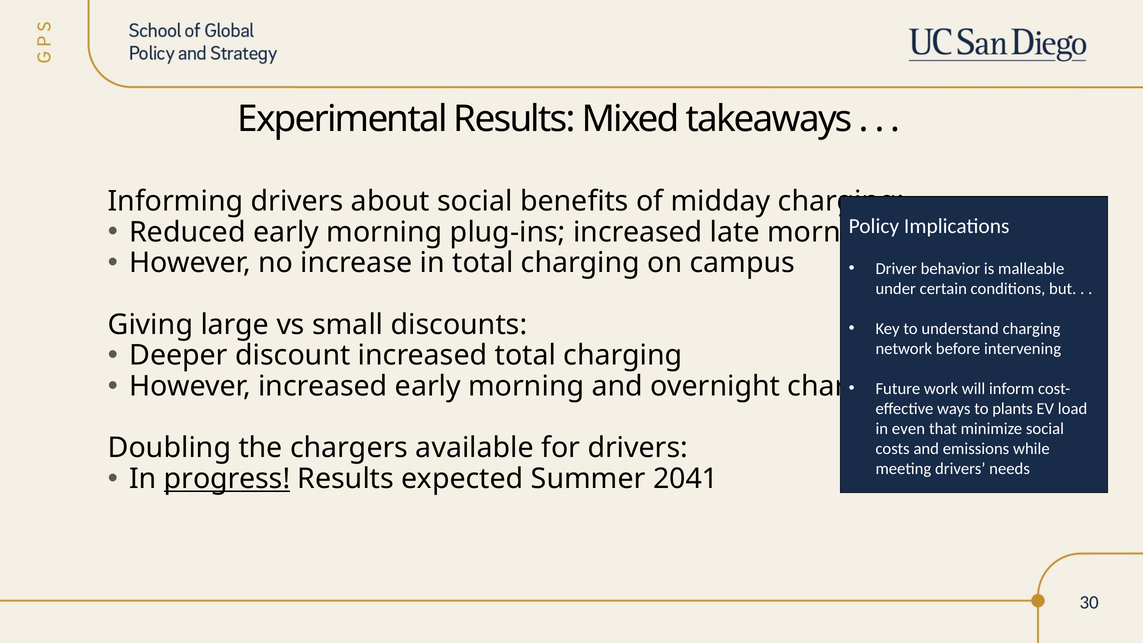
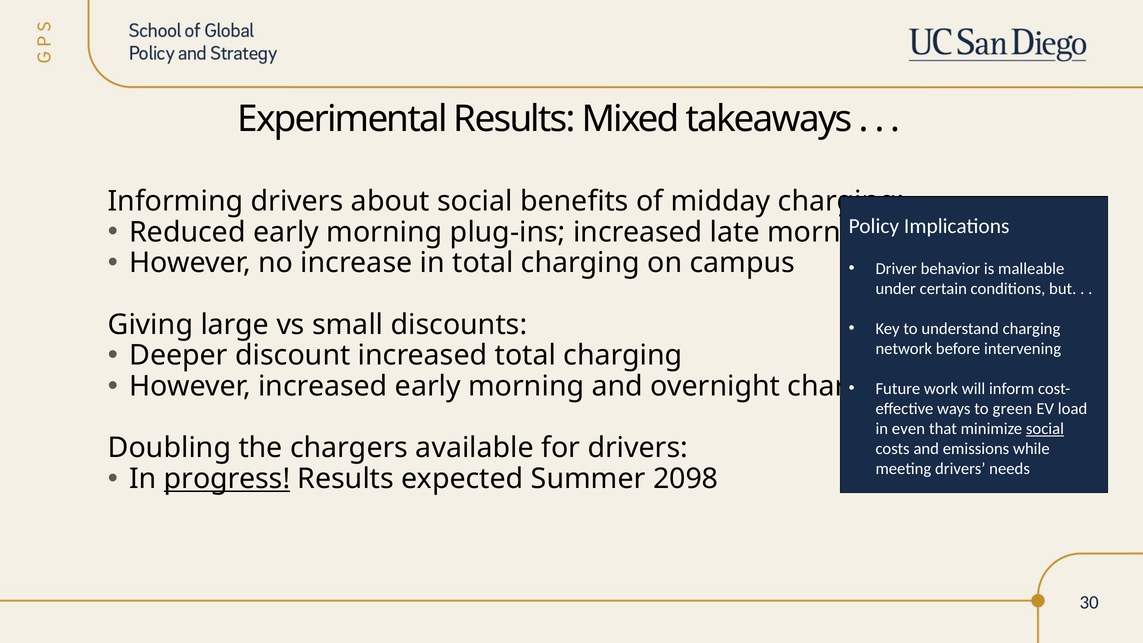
plants: plants -> green (1012, 409)
social underline: none -> present (1045, 429)
2041: 2041 -> 2098 (686, 479)
